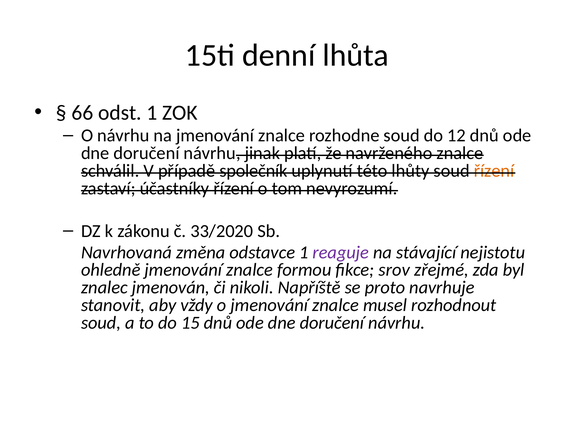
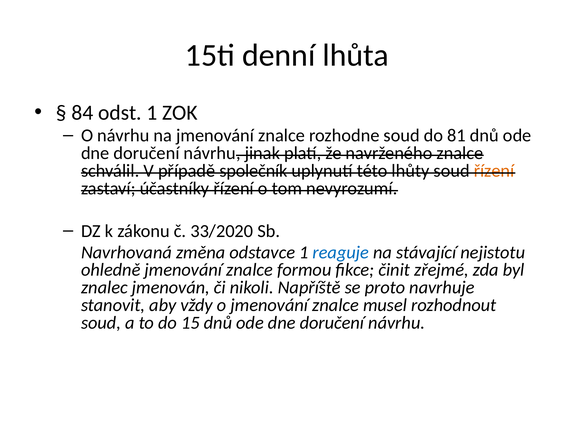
66: 66 -> 84 (82, 113)
12: 12 -> 81 (457, 136)
reaguje colour: purple -> blue (341, 253)
srov: srov -> činit (394, 270)
